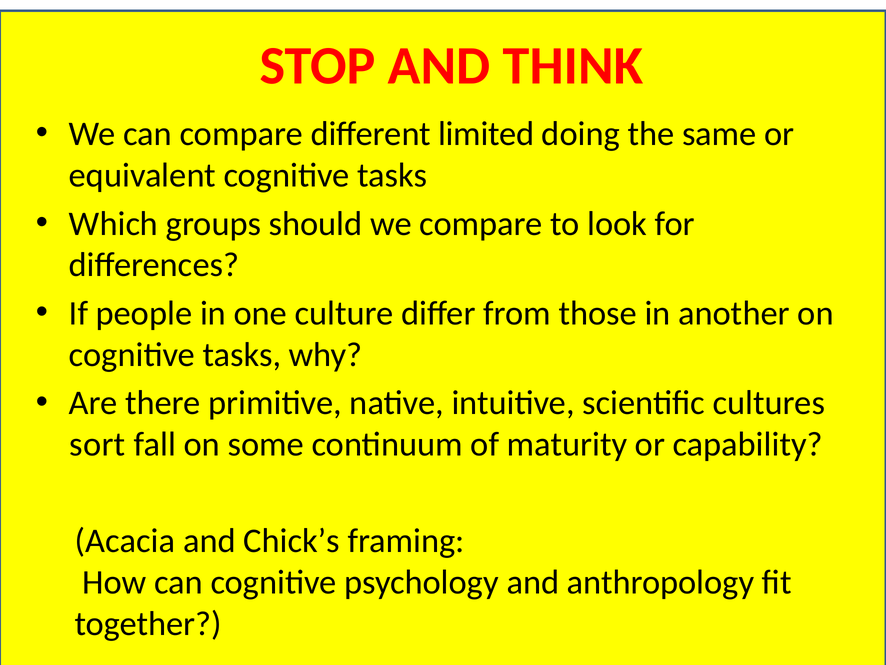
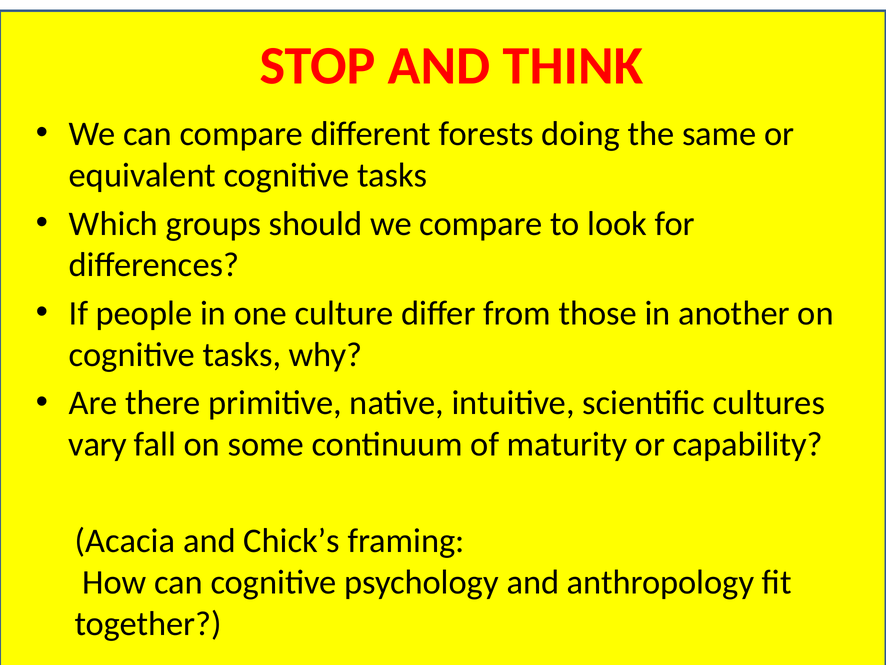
limited: limited -> forests (486, 134)
sort: sort -> vary (98, 444)
